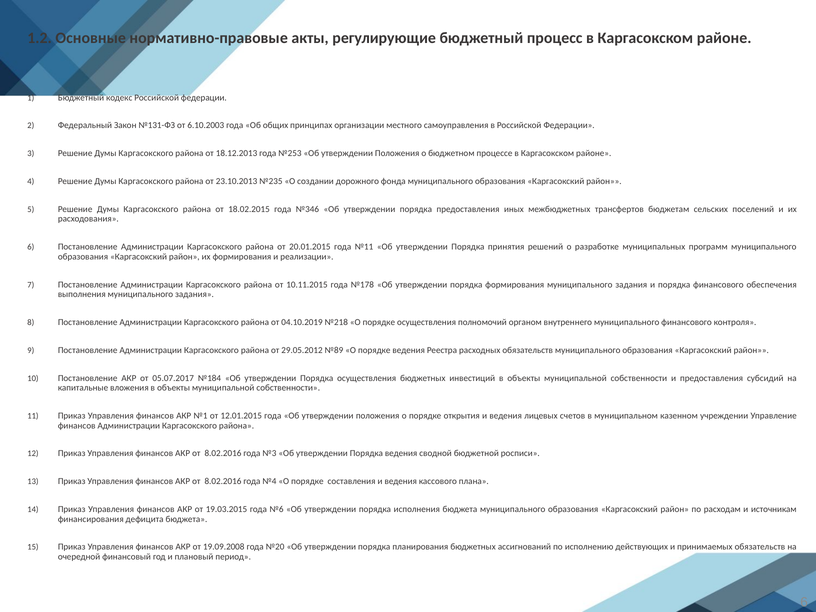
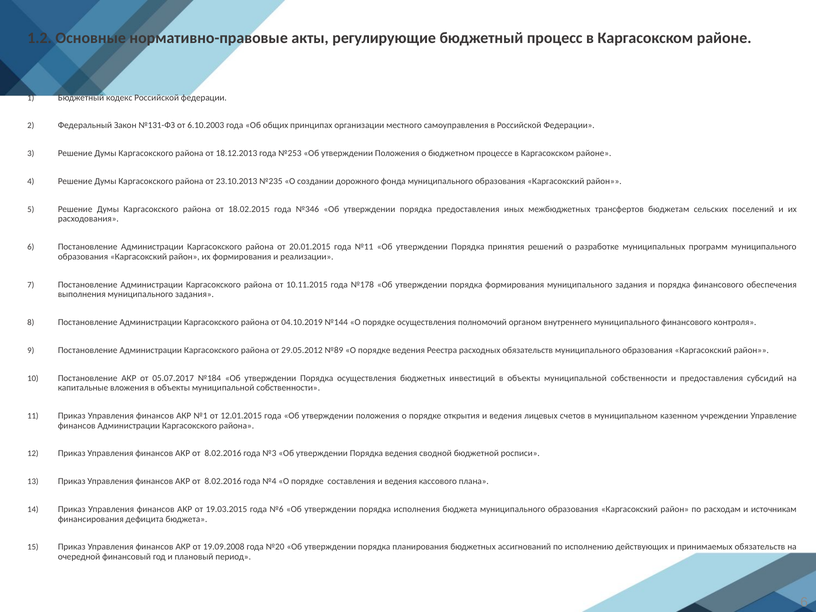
№218: №218 -> №144 (336, 322)
